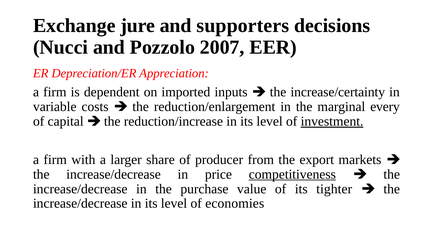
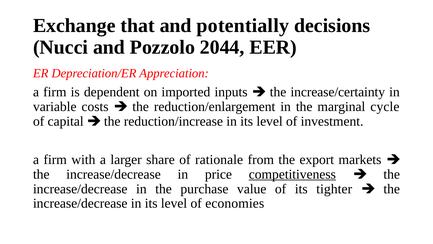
jure: jure -> that (138, 26)
supporters: supporters -> potentially (243, 26)
2007: 2007 -> 2044 (222, 47)
every: every -> cycle (385, 106)
investment underline: present -> none (332, 121)
producer: producer -> rationale (219, 159)
